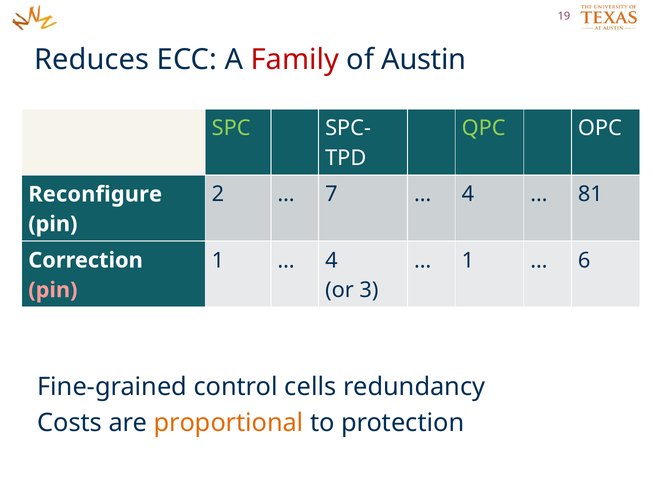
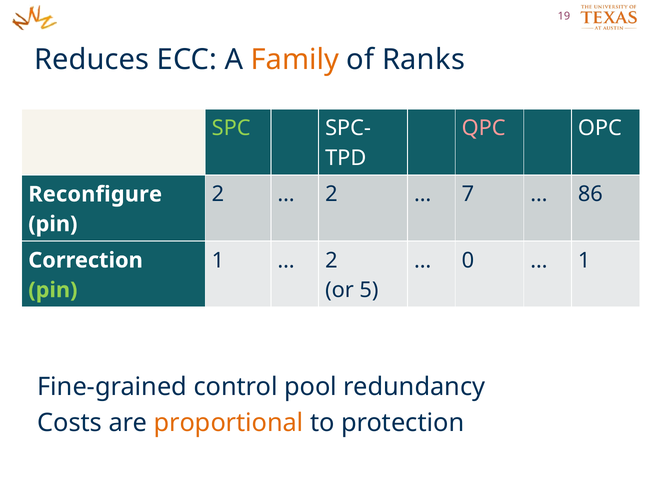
Family colour: red -> orange (295, 60)
Austin: Austin -> Ranks (423, 60)
QPC colour: light green -> pink (484, 128)
7: 7 -> 2 (331, 194)
4: 4 -> 7 (468, 194)
81: 81 -> 86 (590, 194)
4: 4 -> 2 (331, 260)
1: 1 -> 0 (468, 260)
6: 6 -> 1 (584, 260)
3: 3 -> 5 (369, 290)
pin colour: pink -> light green (53, 290)
cells: cells -> pool (311, 386)
